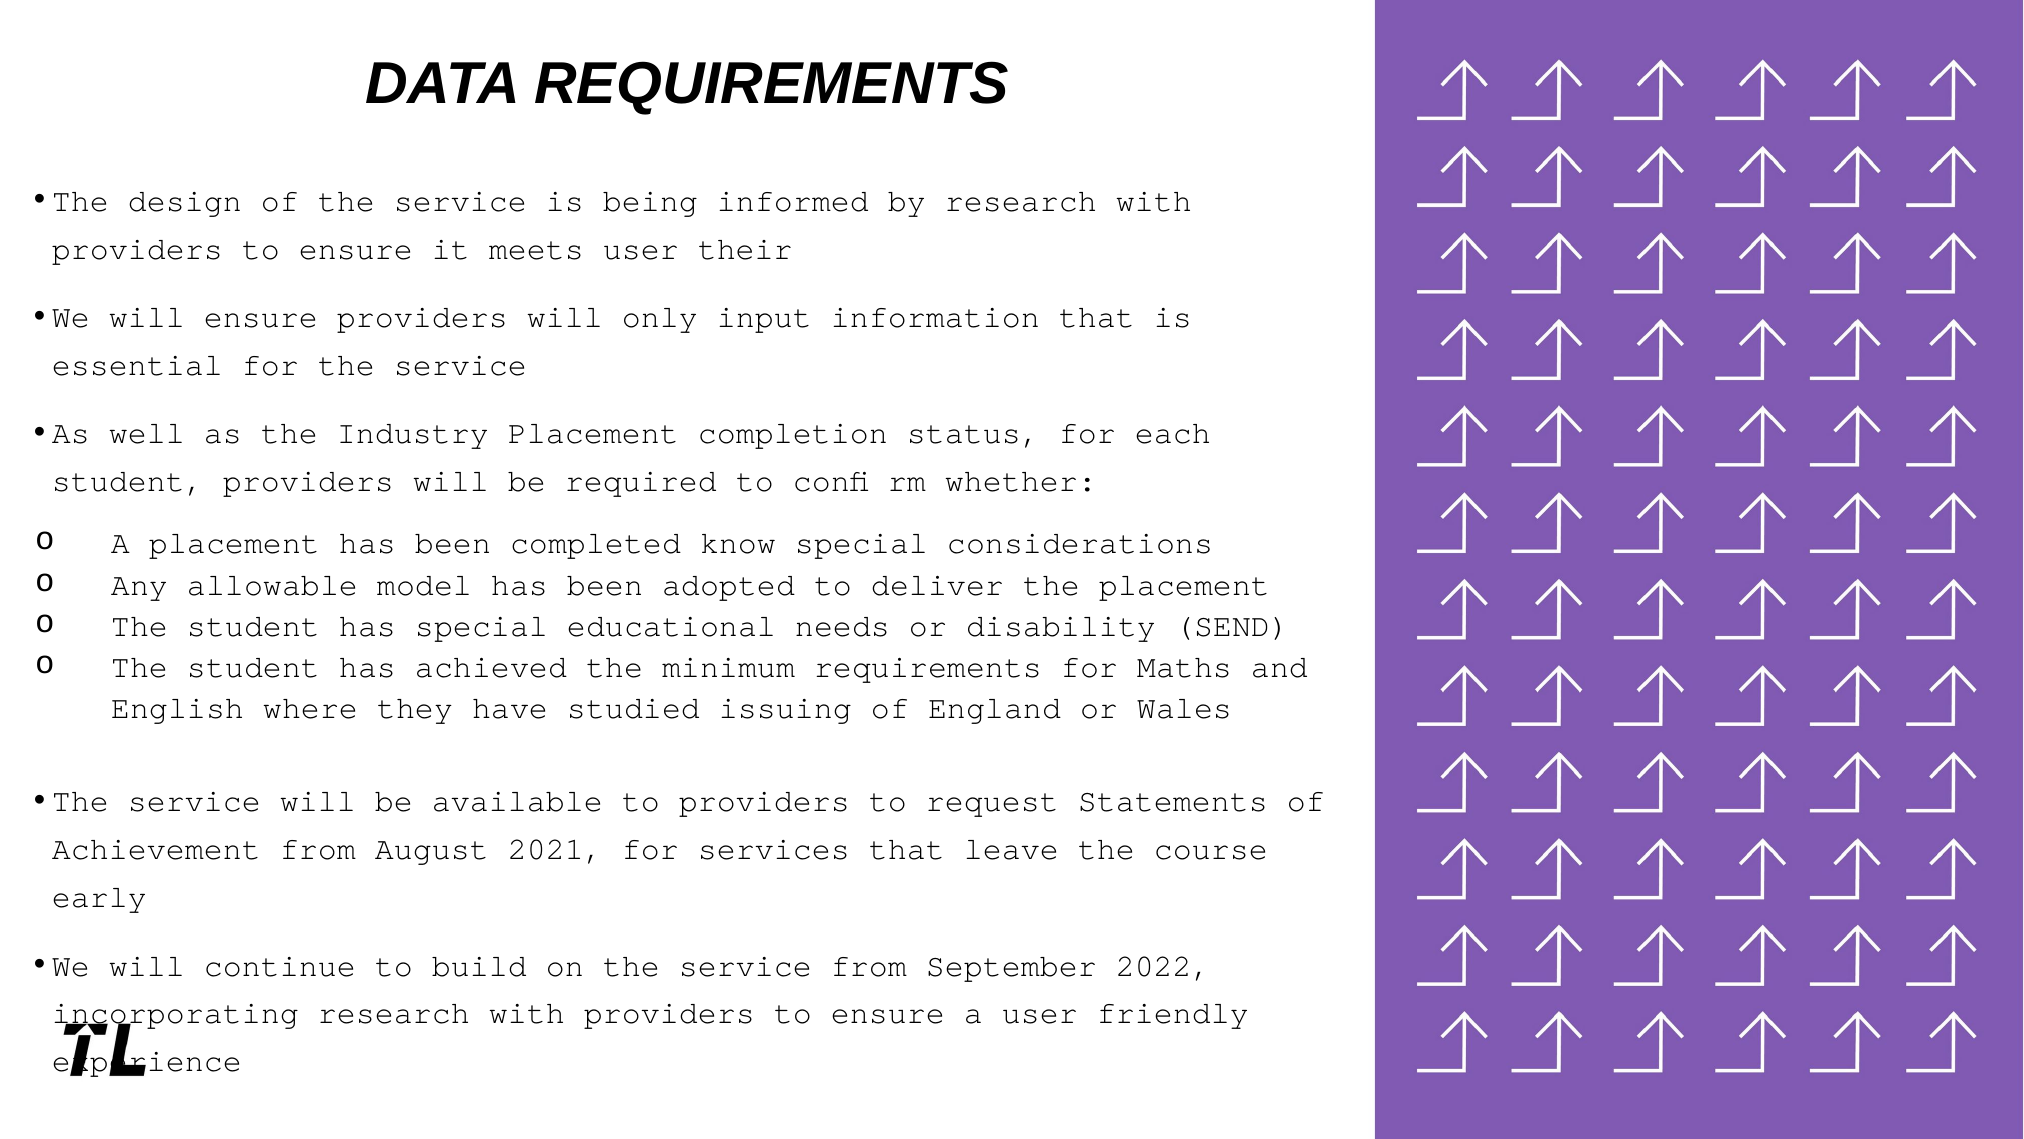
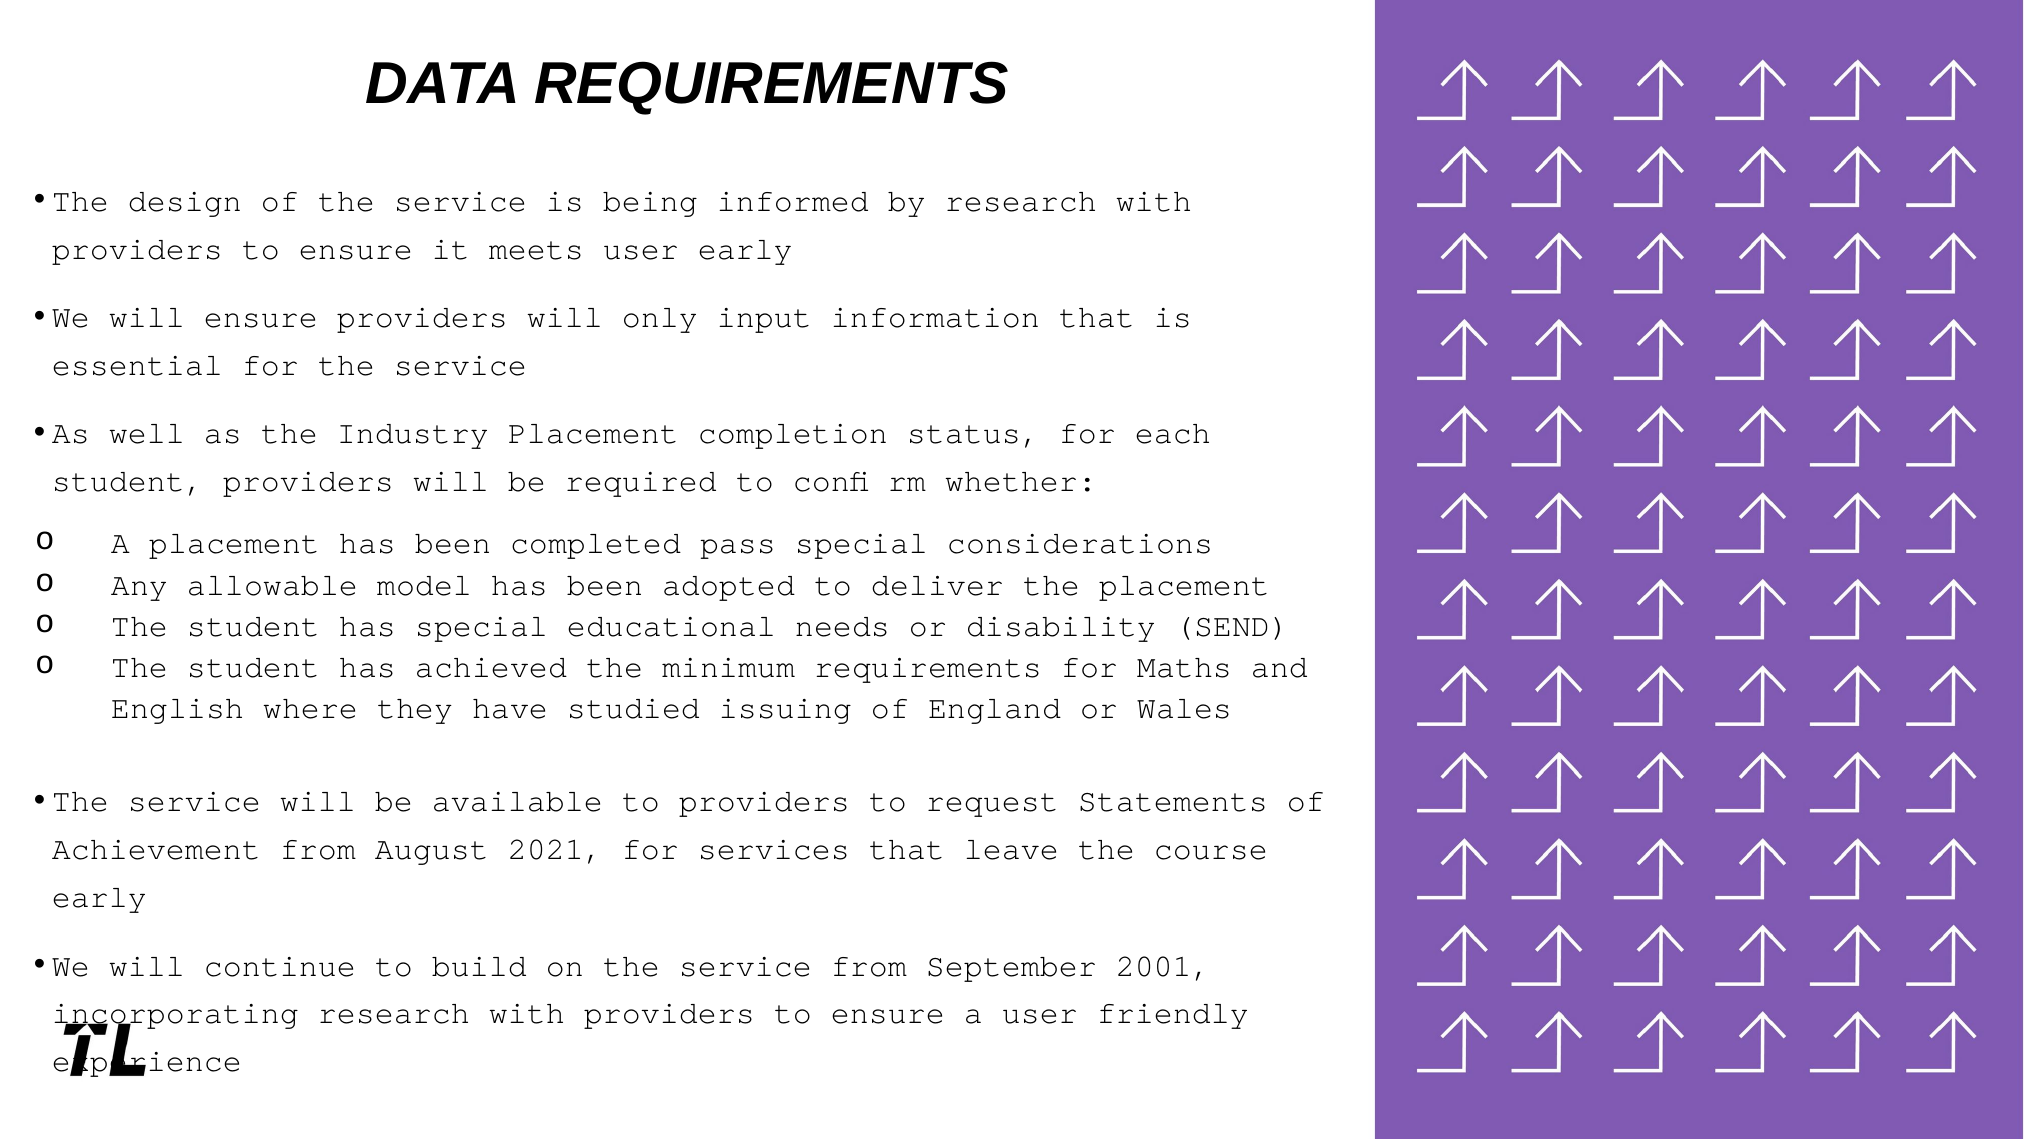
user their: their -> early (745, 248)
know: know -> pass (738, 543)
2022: 2022 -> 2001 (1163, 965)
